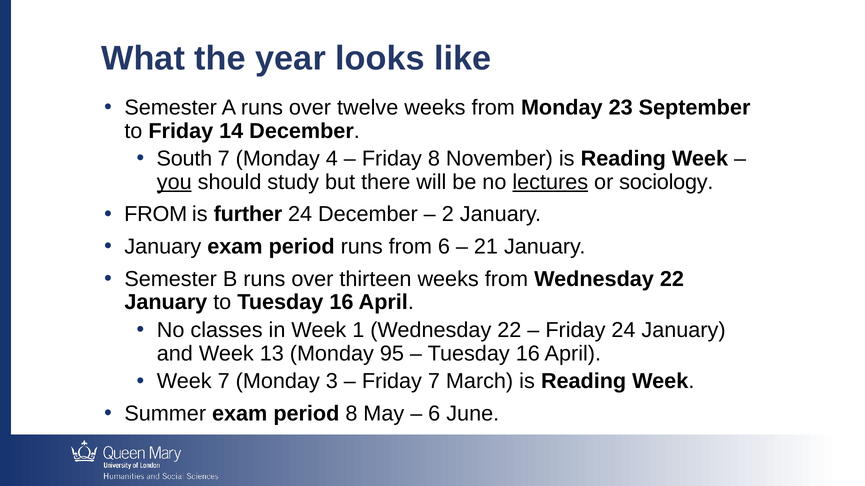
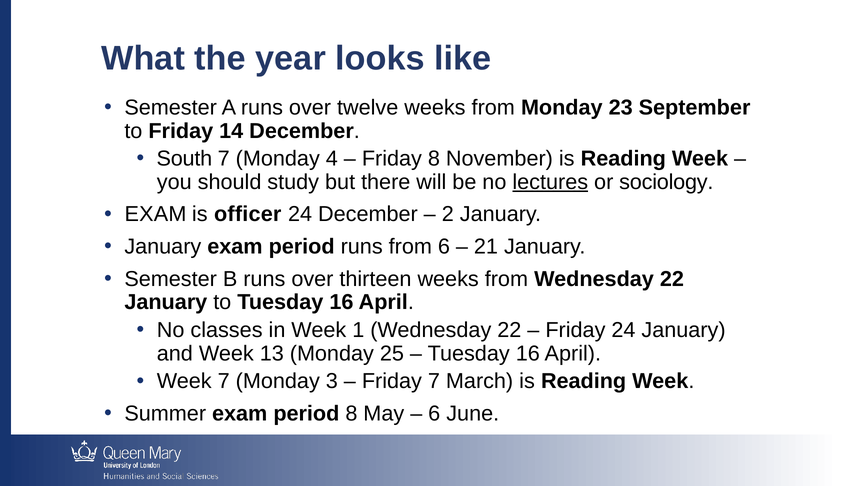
you underline: present -> none (174, 182)
FROM: FROM -> EXAM (156, 215)
further: further -> officer (248, 215)
95: 95 -> 25 (392, 354)
